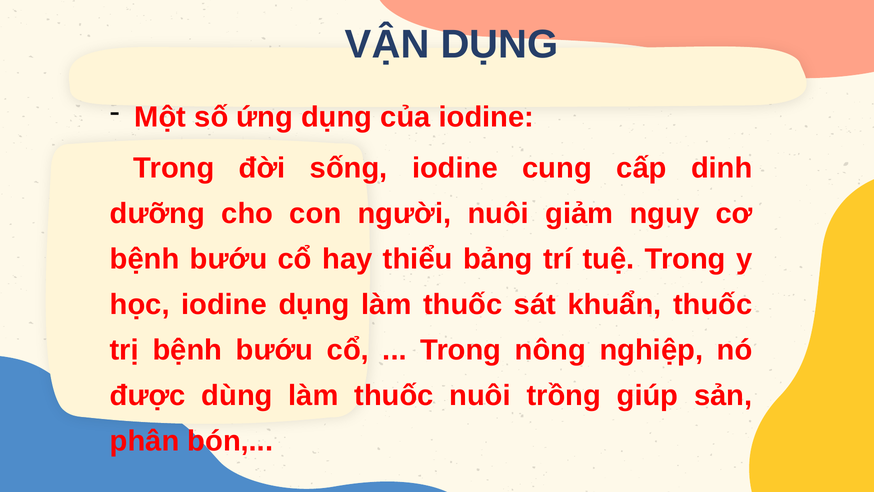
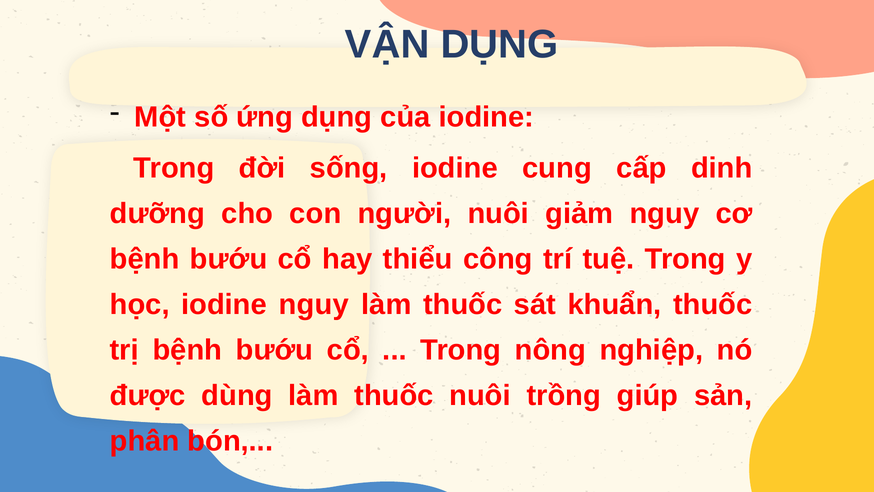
bảng: bảng -> công (498, 259)
iodine dụng: dụng -> nguy (314, 304)
